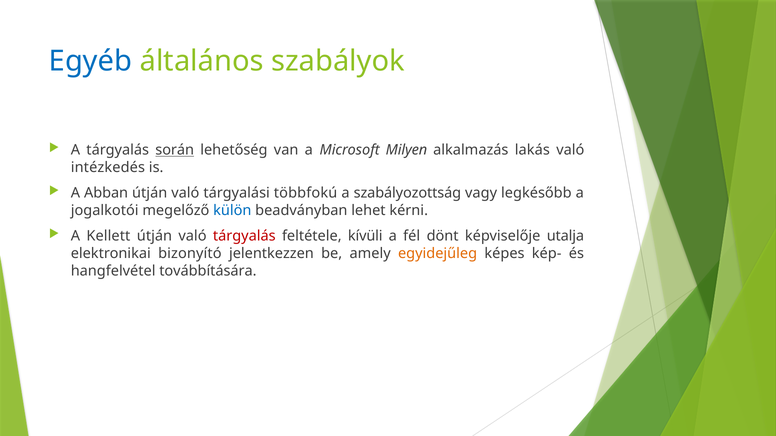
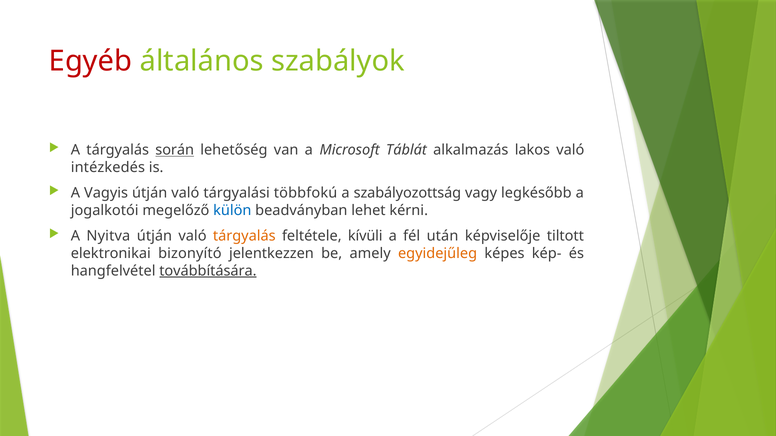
Egyéb colour: blue -> red (91, 61)
Milyen: Milyen -> Táblát (406, 150)
lakás: lakás -> lakos (532, 150)
Abban: Abban -> Vagyis (106, 193)
Kellett: Kellett -> Nyitva (108, 236)
tárgyalás colour: red -> orange (244, 236)
dönt: dönt -> után (443, 236)
utalja: utalja -> tiltott (565, 236)
továbbítására underline: none -> present (208, 271)
